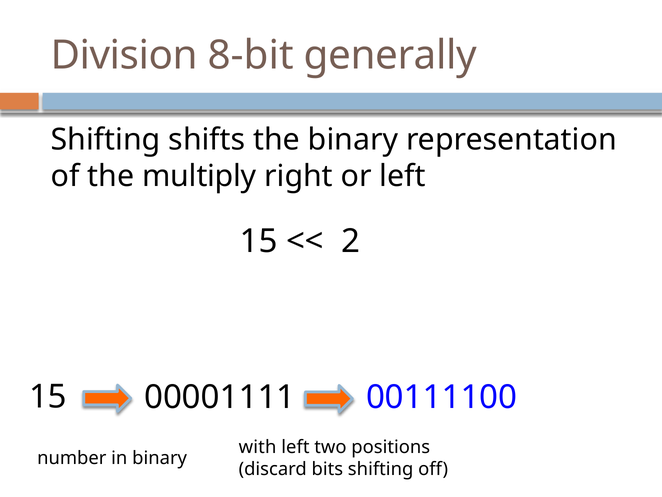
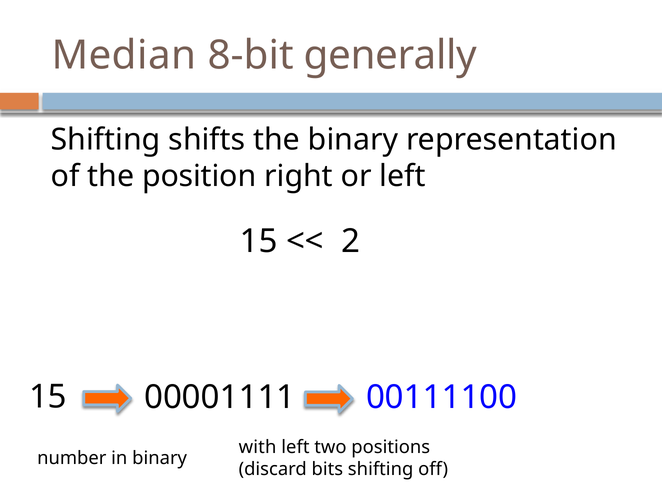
Division: Division -> Median (124, 55)
multiply: multiply -> position (199, 176)
